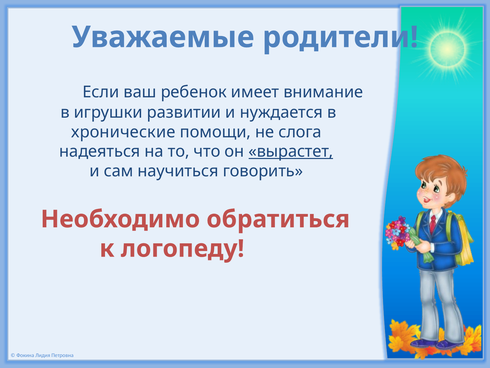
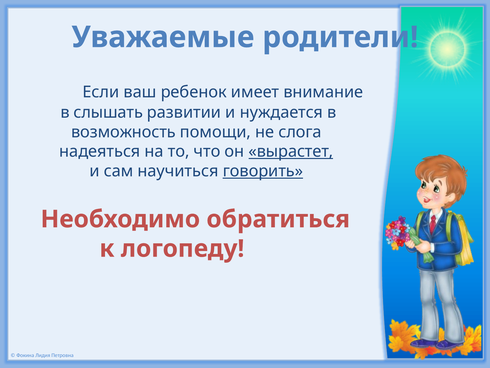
игрушки: игрушки -> слышать (108, 112)
хронические: хронические -> возможность (123, 132)
говорить underline: none -> present (263, 171)
